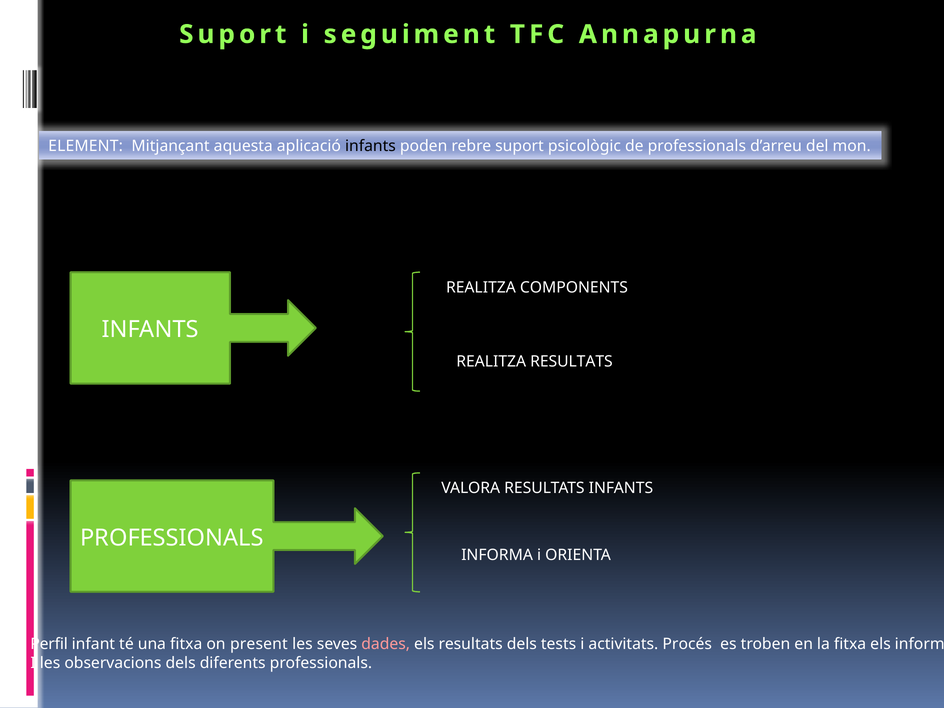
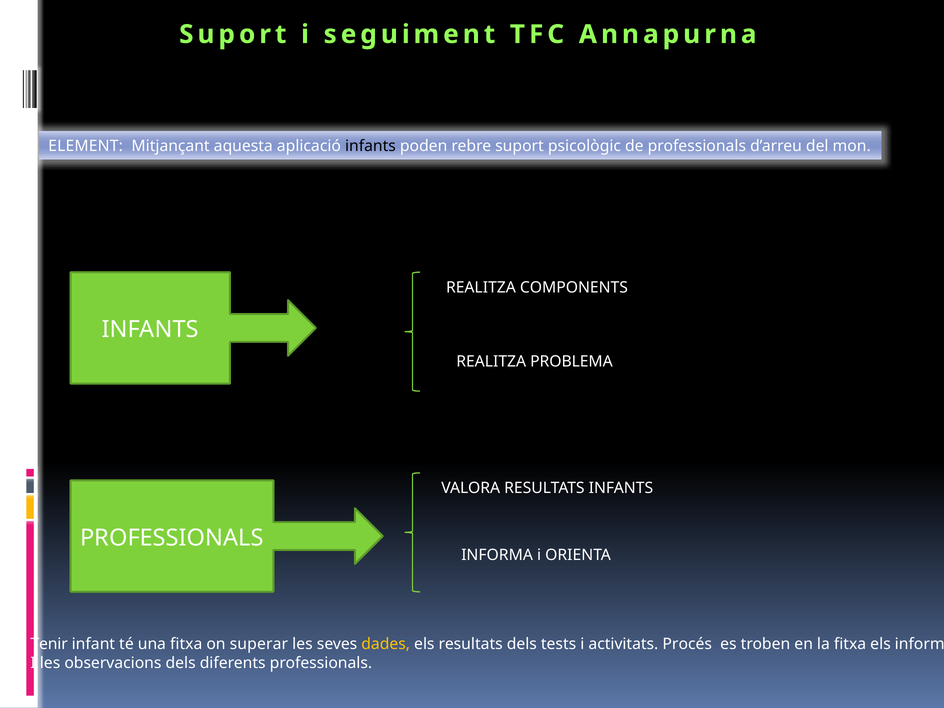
REALITZA RESULTATS: RESULTATS -> PROBLEMA (571, 362)
Perfil: Perfil -> Tenir (49, 644)
present: present -> superar (259, 644)
dades colour: pink -> yellow (386, 644)
